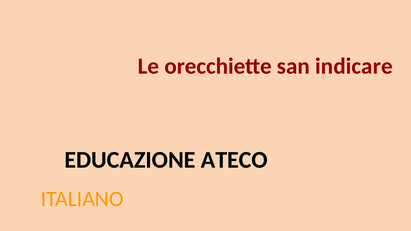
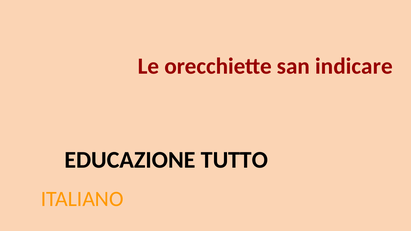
ATECO: ATECO -> TUTTO (234, 160)
